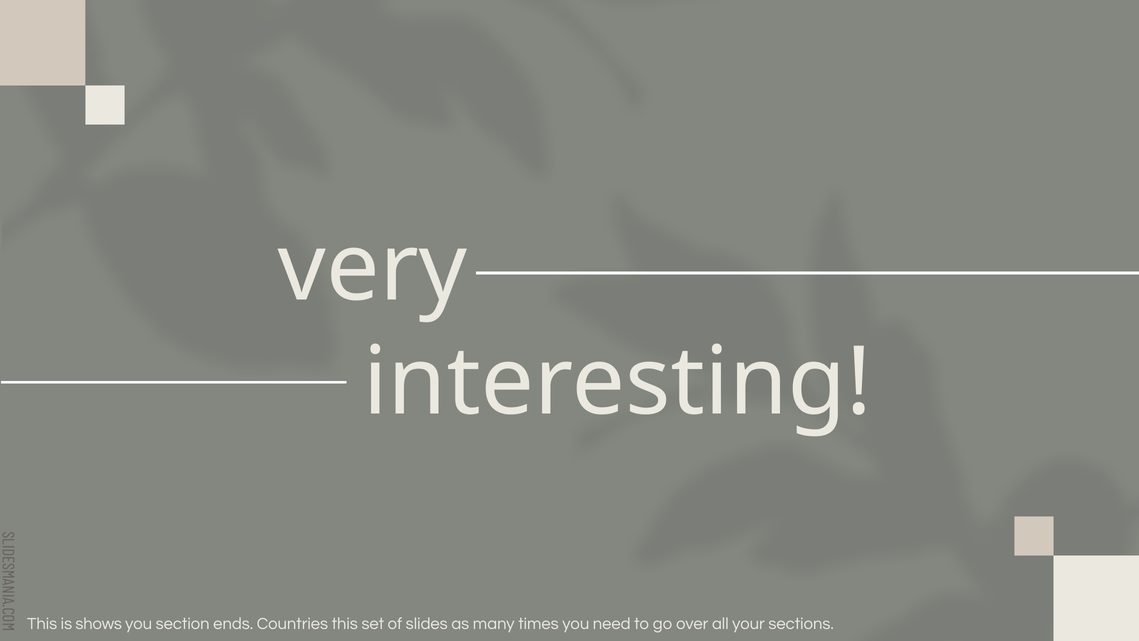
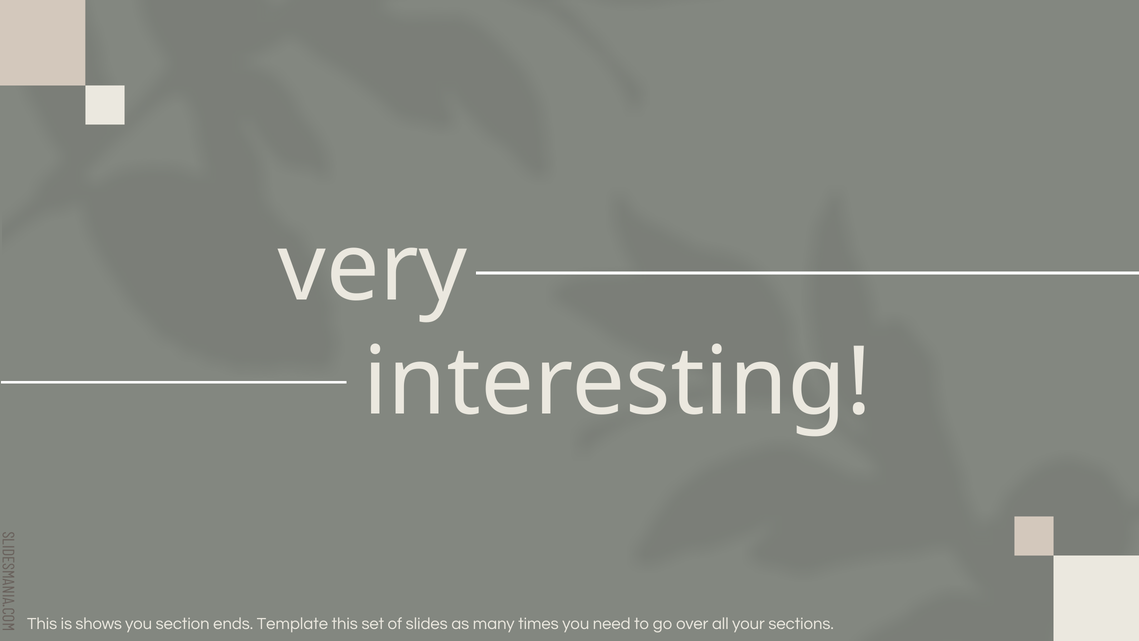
Countries: Countries -> Template (292, 623)
